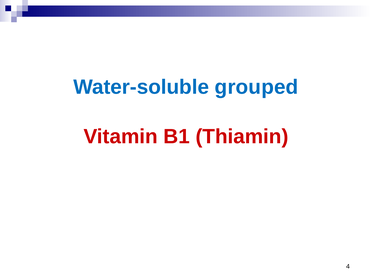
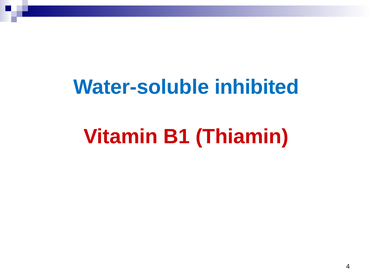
grouped: grouped -> inhibited (257, 87)
